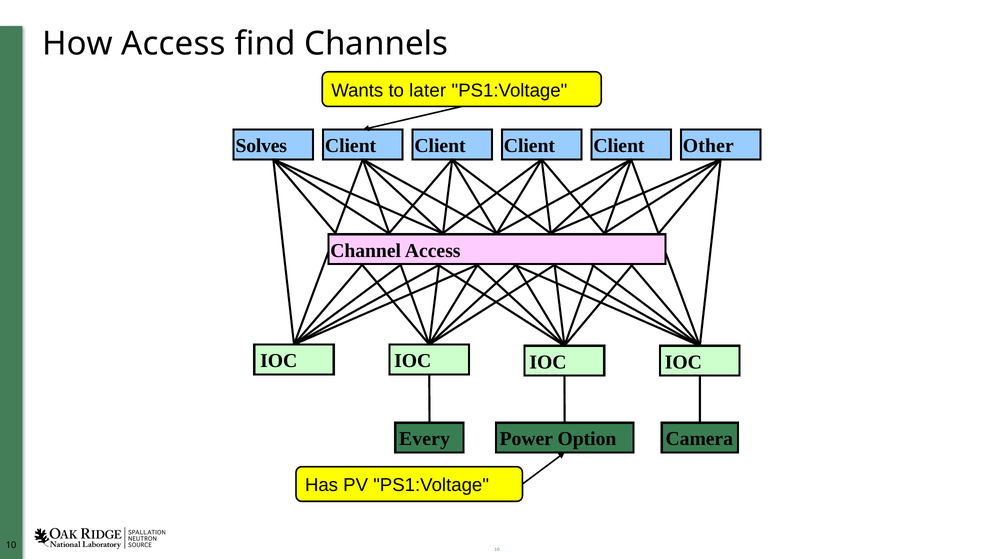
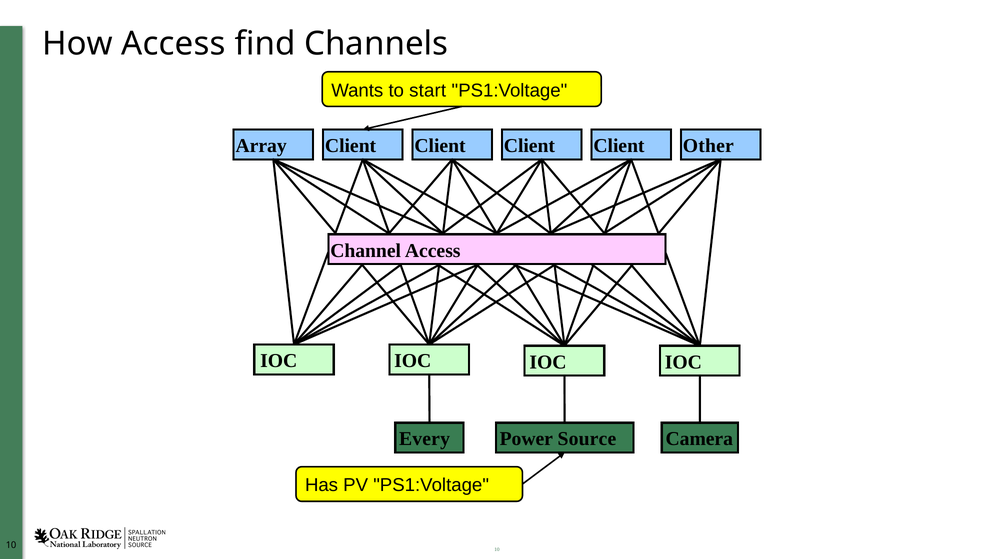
later: later -> start (428, 90)
Solves: Solves -> Array (261, 146)
Option: Option -> Source (587, 439)
